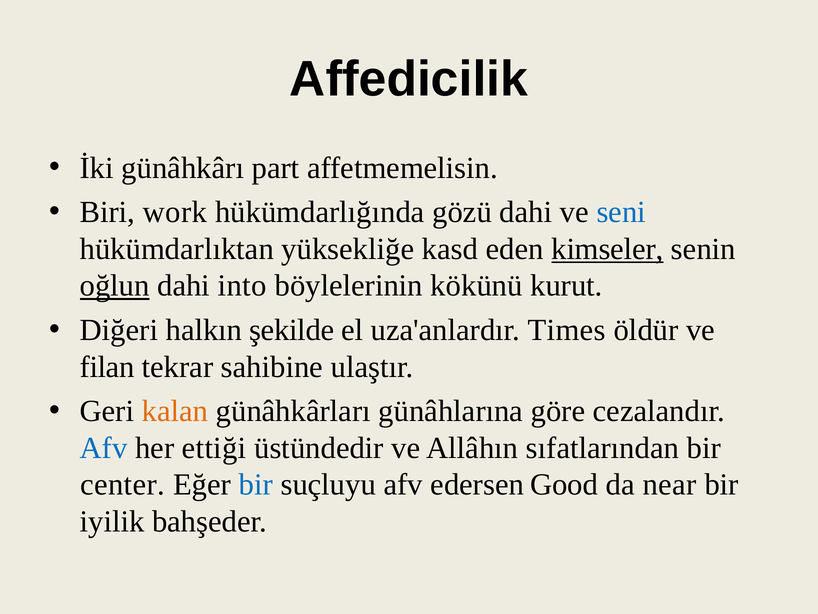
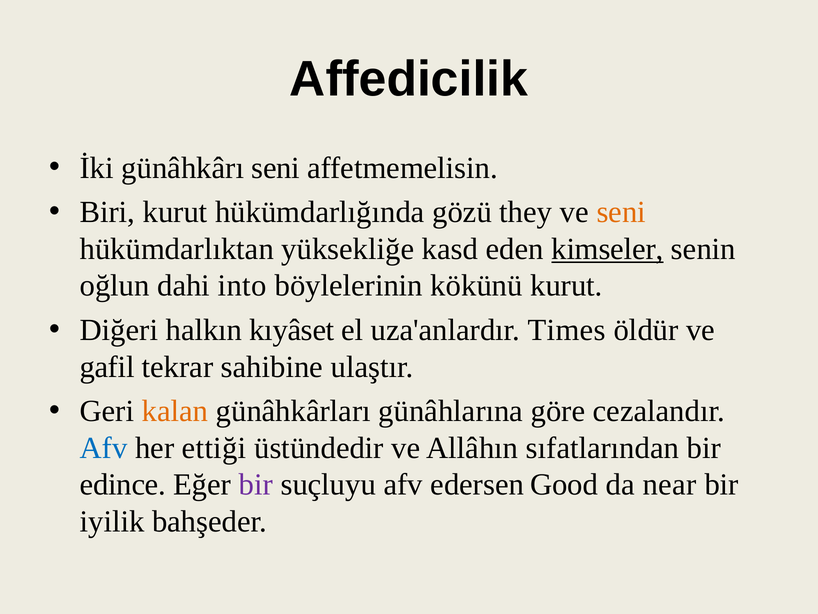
günâhkârı part: part -> seni (276, 168)
Biri work: work -> kurut (175, 212)
gözü dahi: dahi -> they (526, 212)
seni colour: blue -> orange (621, 212)
oğlun underline: present -> none (115, 286)
şekilde: şekilde -> kıyâset (292, 330)
filan: filan -> gafil (107, 367)
center: center -> edince (123, 484)
bir colour: blue -> purple (256, 484)
